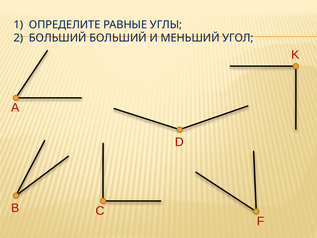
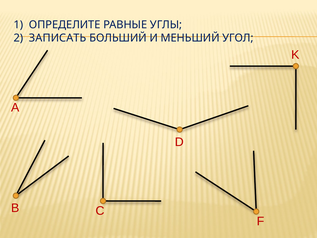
2 БОЛЬШИЙ: БОЛЬШИЙ -> ЗАПИСАТЬ (58, 38)
